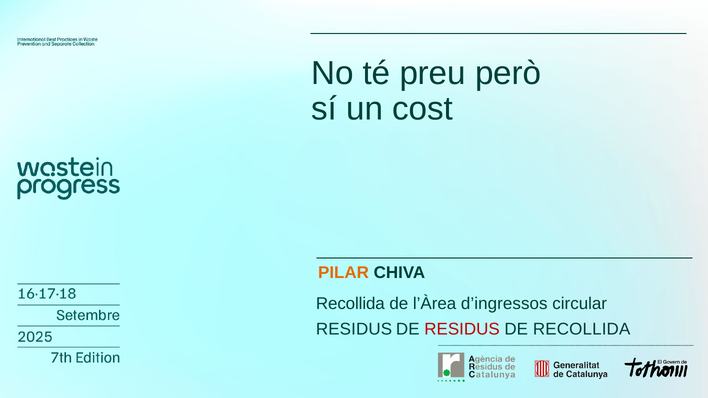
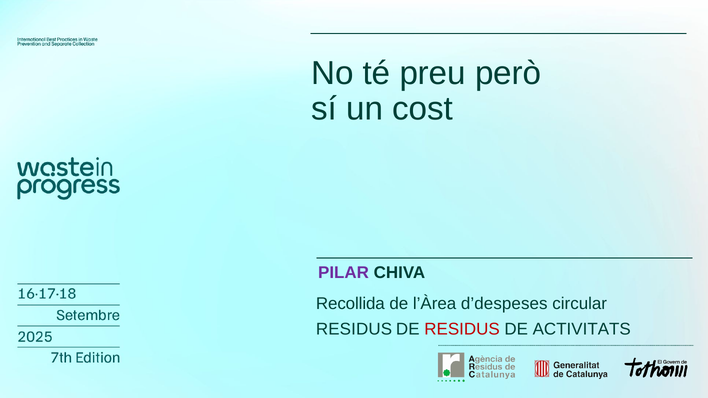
PILAR colour: orange -> purple (344, 273)
d’ingressos: d’ingressos -> d’despeses (504, 304)
DE RECOLLIDA: RECOLLIDA -> ACTIVITATS (582, 330)
